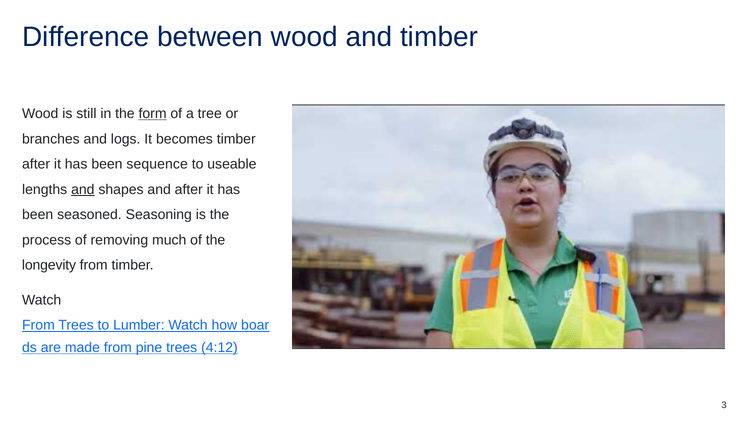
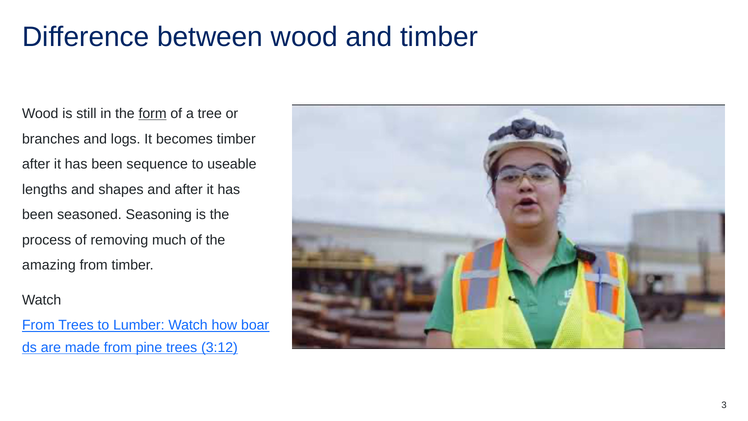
and underline: present -> none (83, 189)
longevity: longevity -> amazing (49, 265)
4:12: 4:12 -> 3:12 (219, 347)
